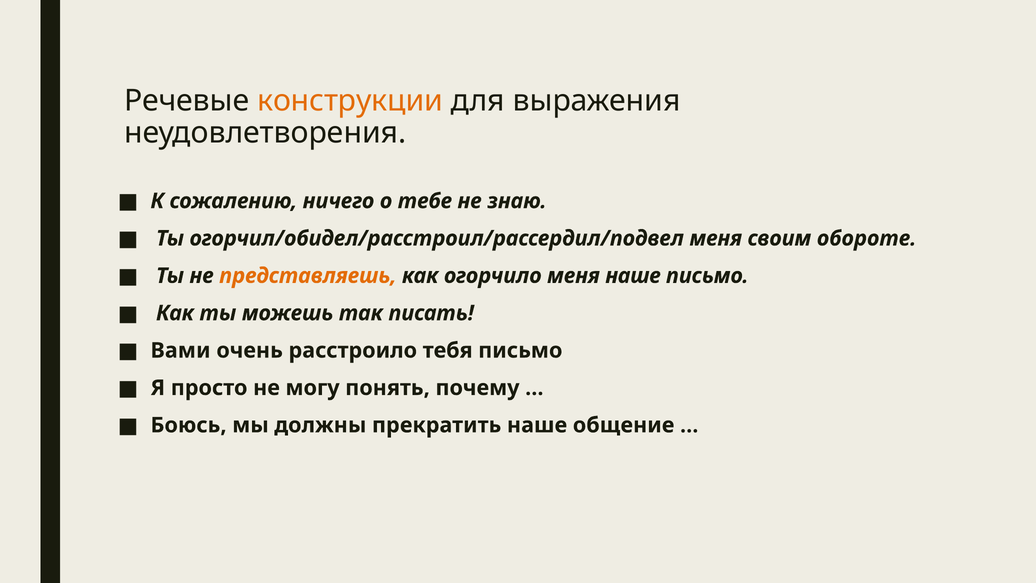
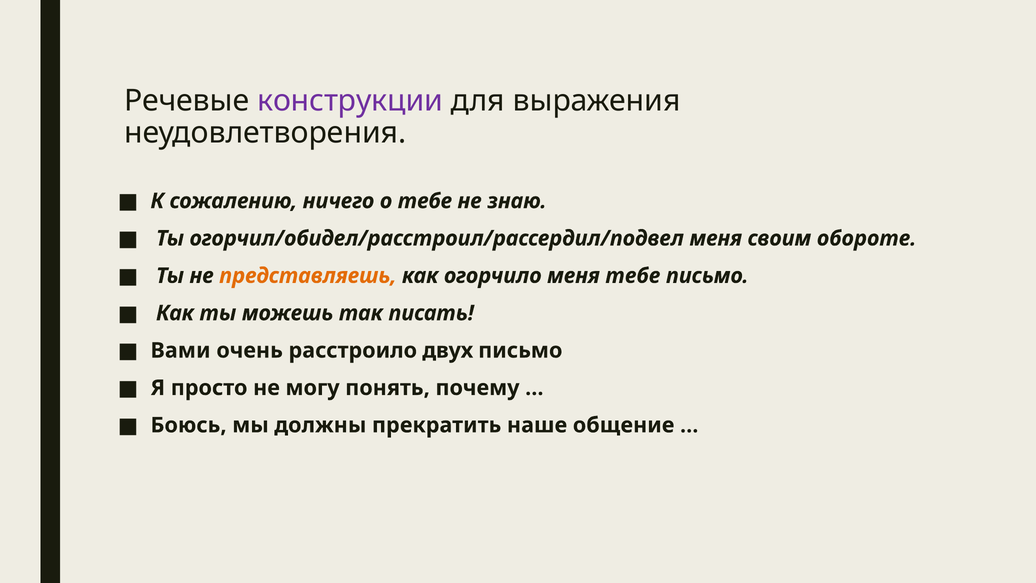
конструкции colour: orange -> purple (350, 101)
меня наше: наше -> тебе (633, 276)
тебя: тебя -> двух (448, 350)
